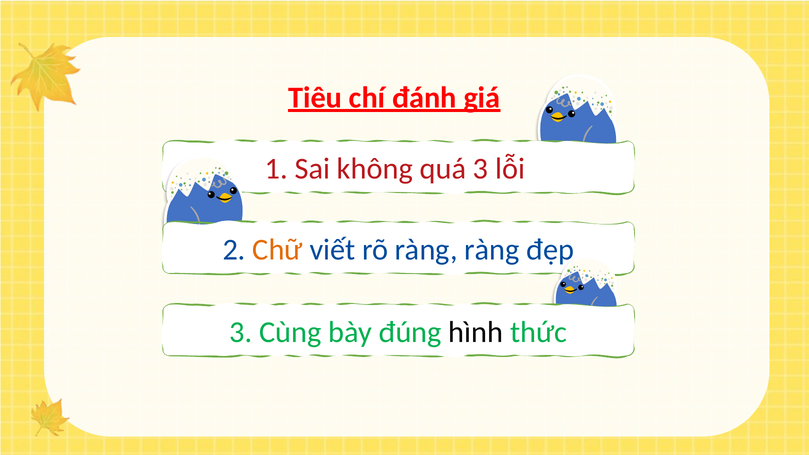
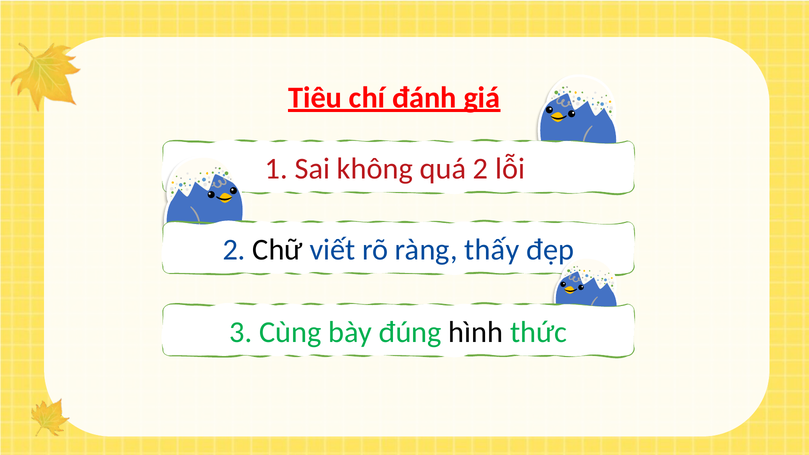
quá 3: 3 -> 2 (481, 169)
Chữ colour: orange -> black (278, 250)
ràng ràng: ràng -> thấy (492, 250)
